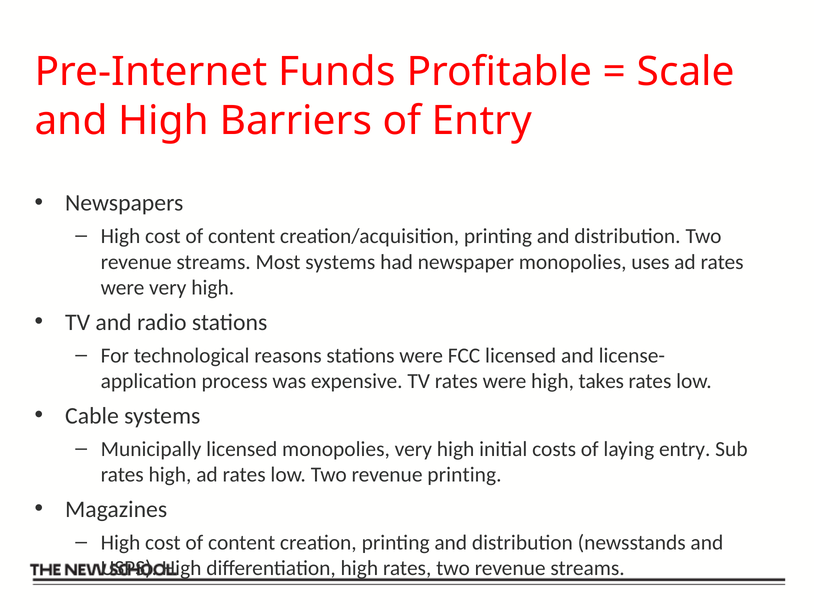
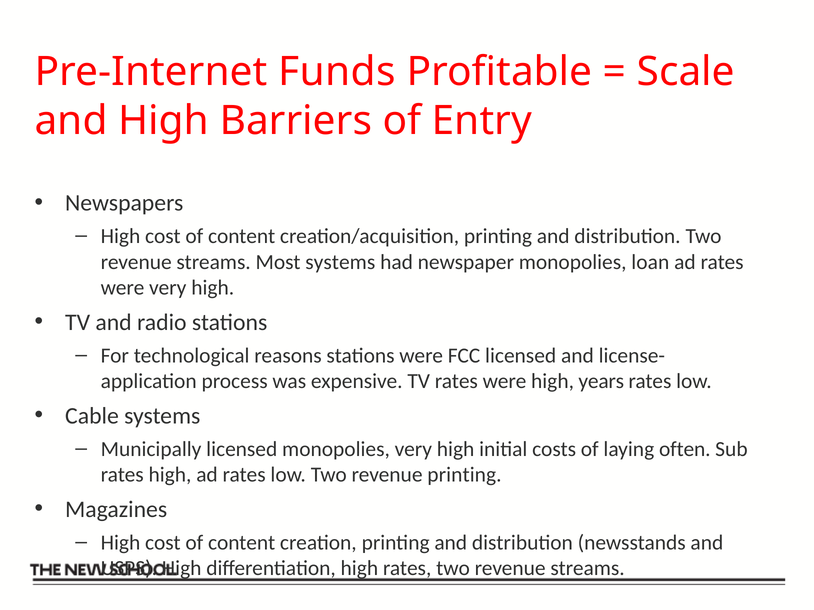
uses: uses -> loan (650, 262)
takes: takes -> years (601, 382)
laying entry: entry -> often (685, 449)
